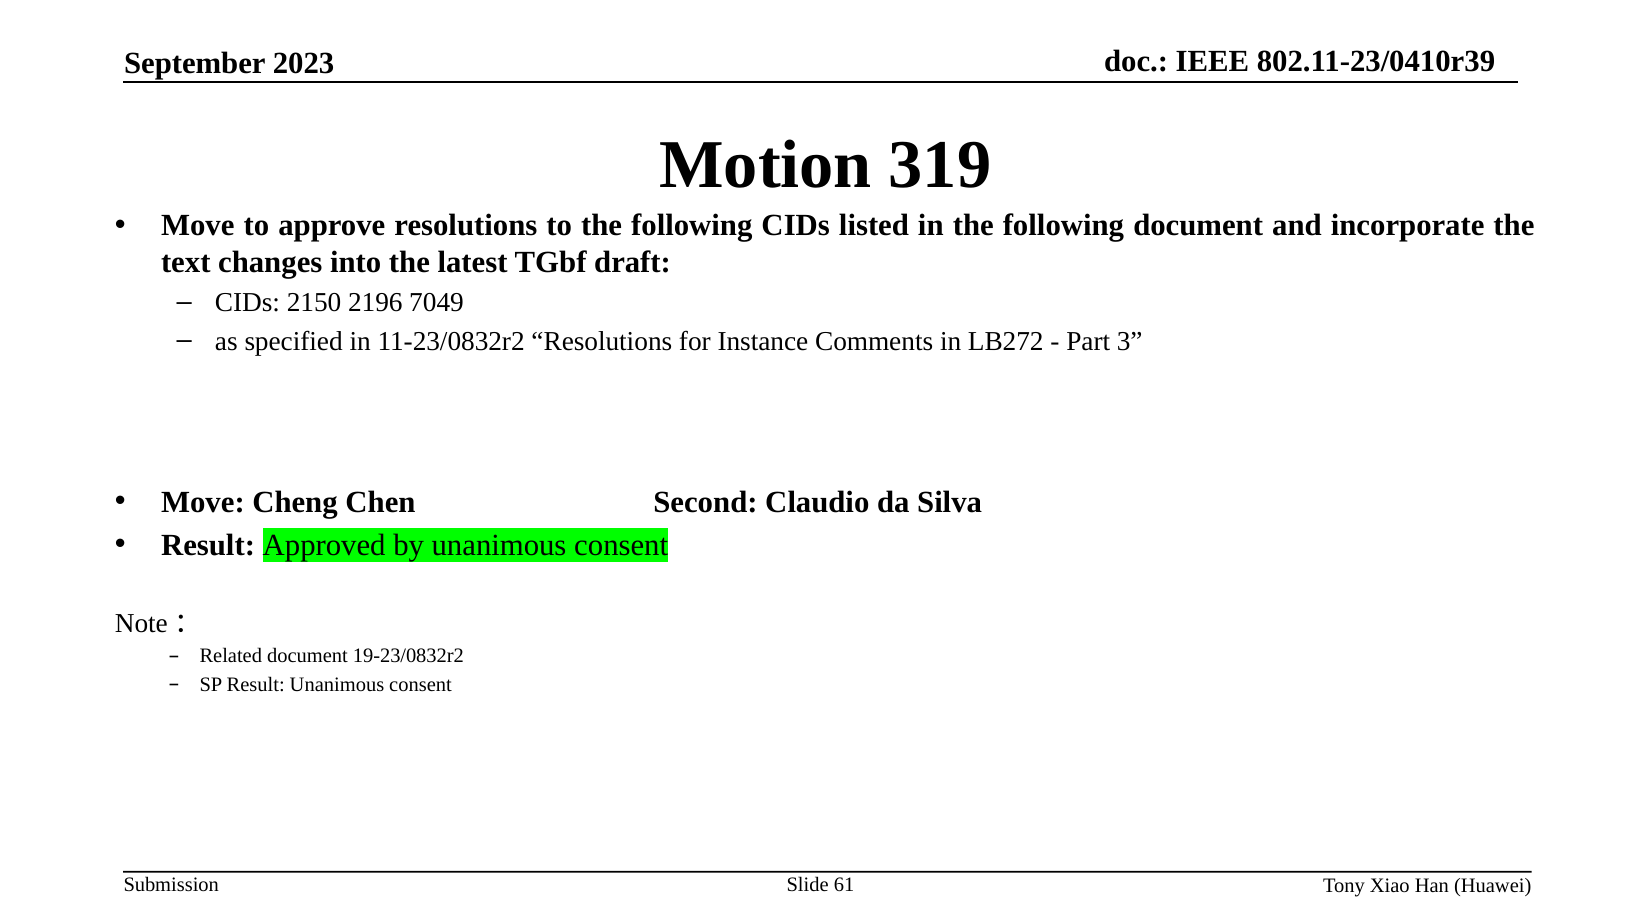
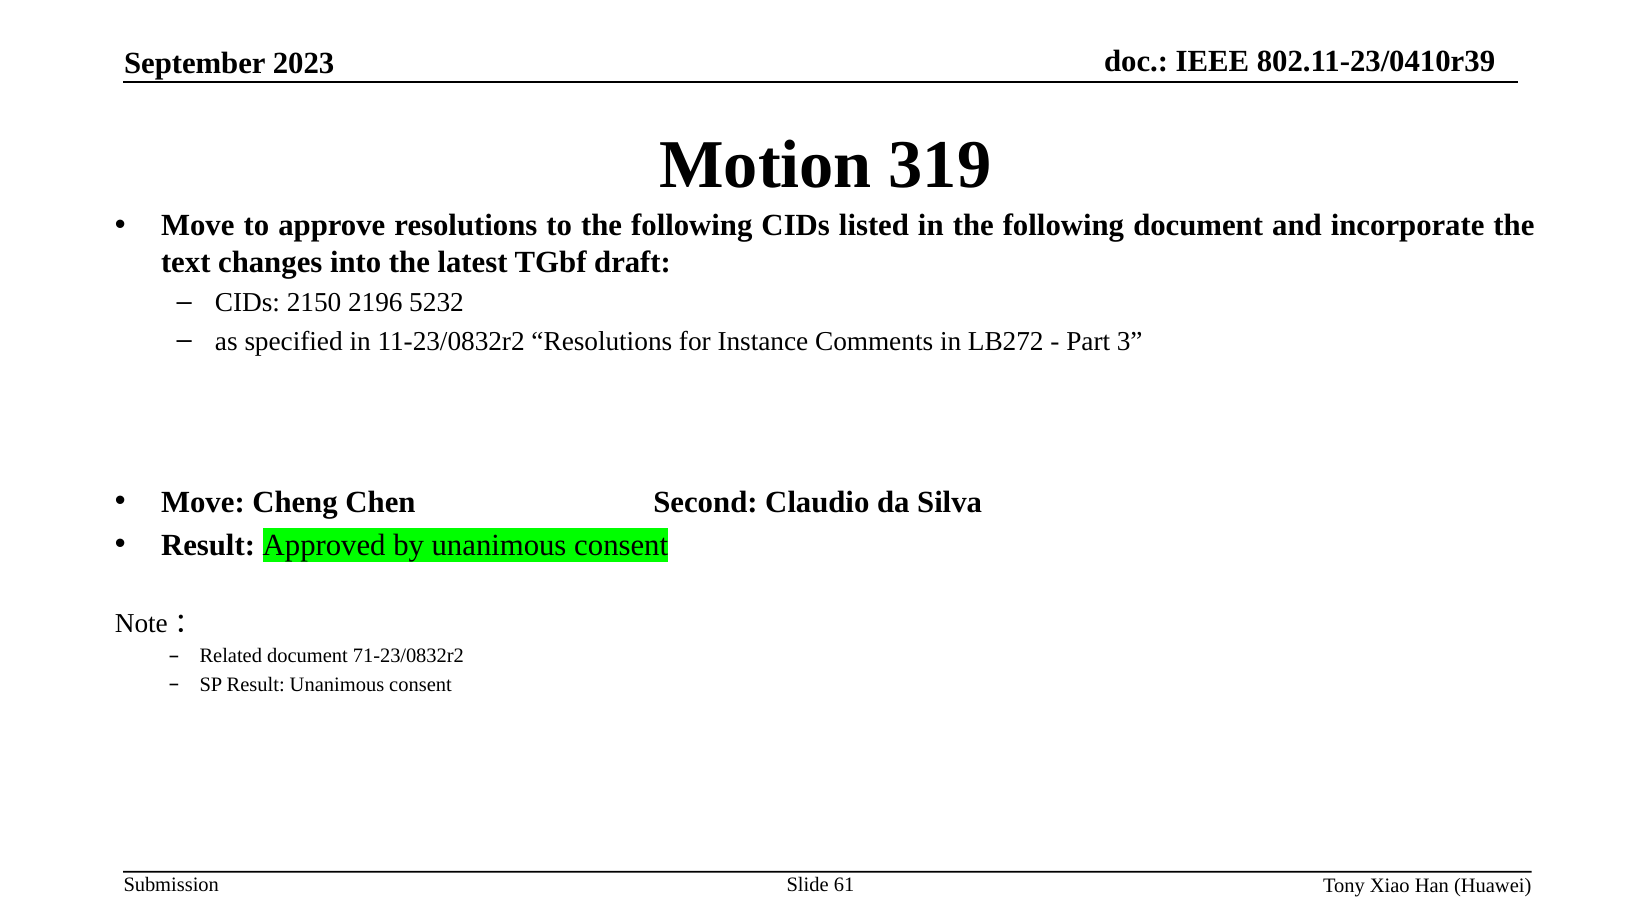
7049: 7049 -> 5232 (437, 303)
19-23/0832r2: 19-23/0832r2 -> 71-23/0832r2 (408, 656)
